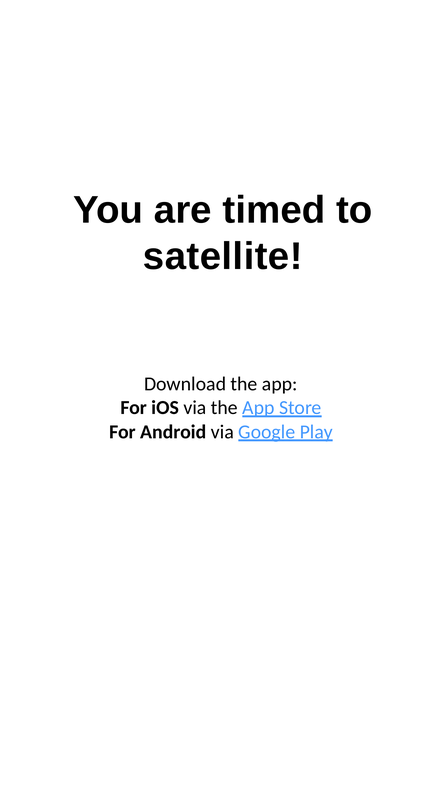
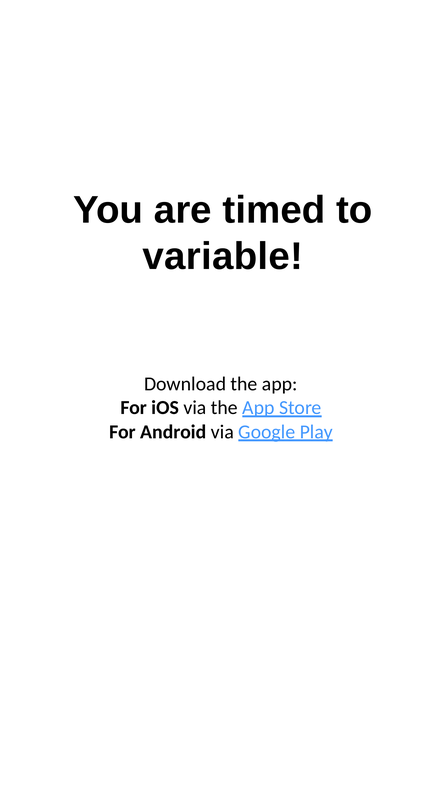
satellite: satellite -> variable (223, 256)
